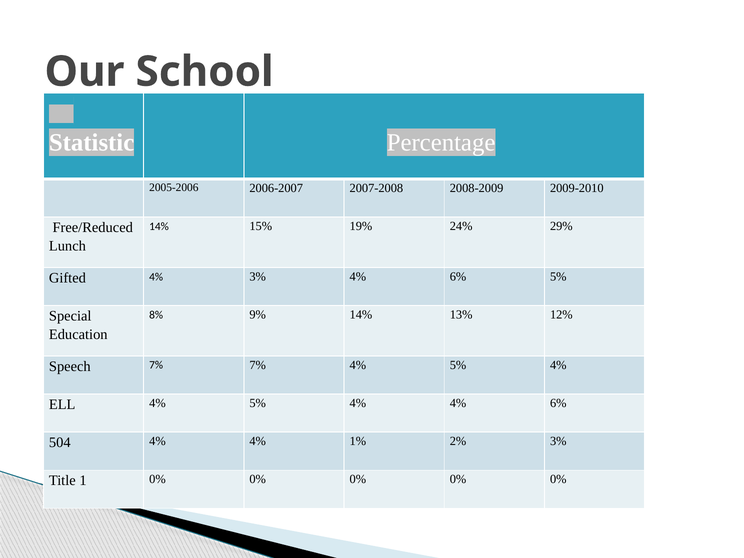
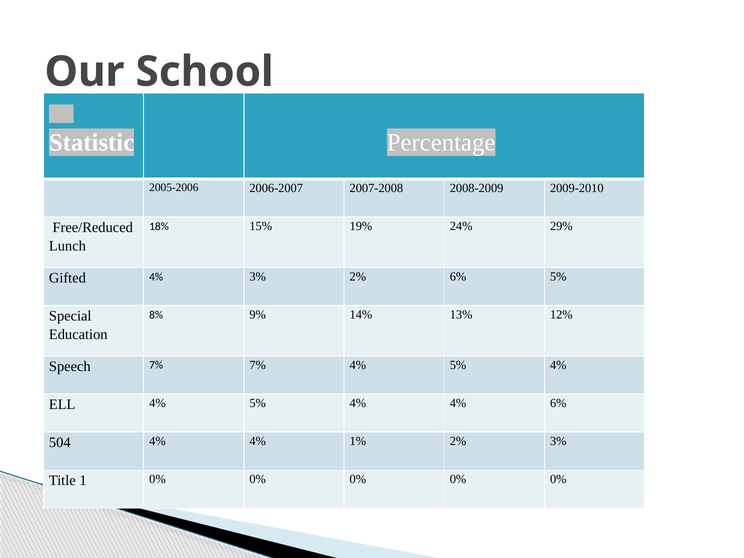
14%: 14% -> 18% (159, 226)
3% 4%: 4% -> 2% (358, 277)
